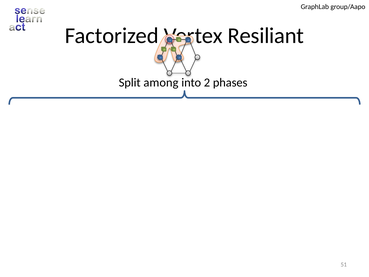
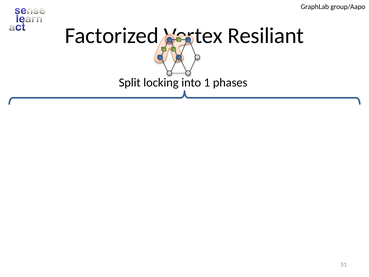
among: among -> locking (161, 82)
2: 2 -> 1 (207, 82)
